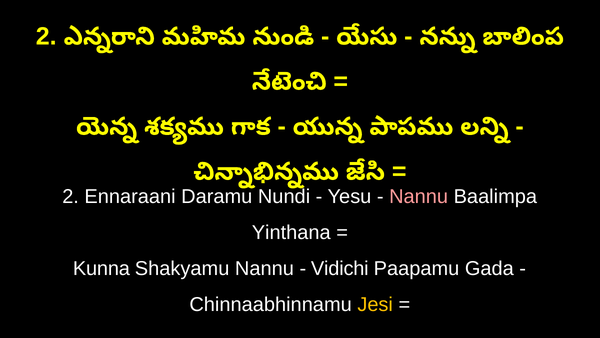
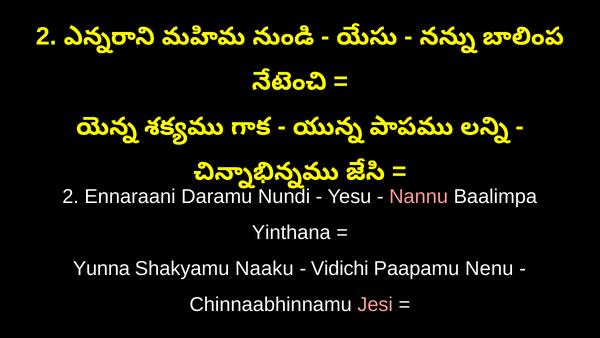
Kunna: Kunna -> Yunna (101, 268)
Shakyamu Nannu: Nannu -> Naaku (264, 268)
Gada: Gada -> Nenu (489, 268)
Jesi colour: yellow -> pink (375, 304)
